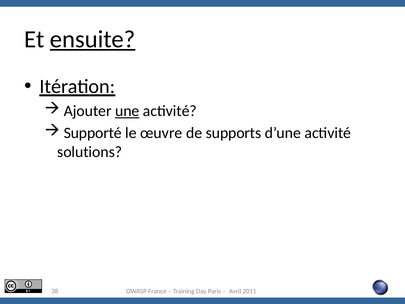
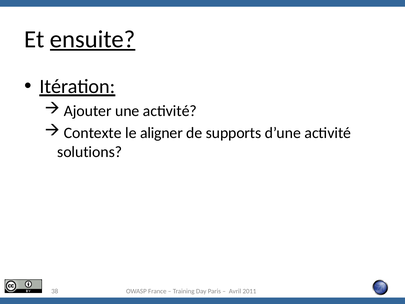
une underline: present -> none (127, 111)
Supporté: Supporté -> Contexte (93, 133)
œuvre: œuvre -> aligner (161, 133)
